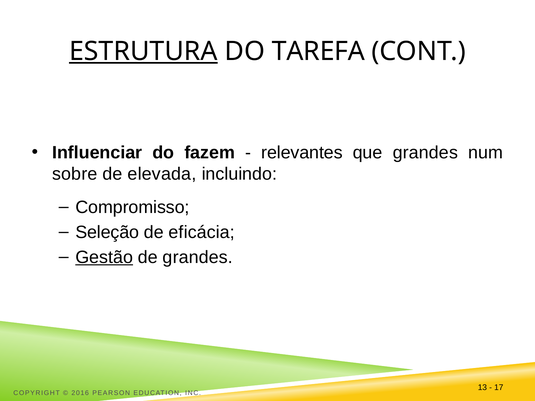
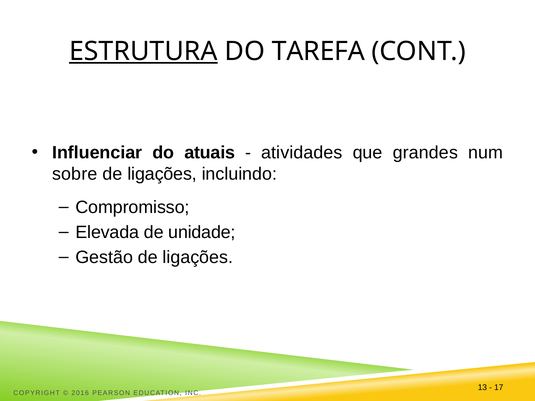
fazem: fazem -> atuais (210, 153)
relevantes: relevantes -> atividades (302, 153)
elevada: elevada -> ligações (162, 174)
Seleção: Seleção -> Elevada (107, 232)
eficácia: eficácia -> unidade (202, 232)
Gestão underline: present -> none (104, 257)
grandes: grandes -> ligações (198, 257)
